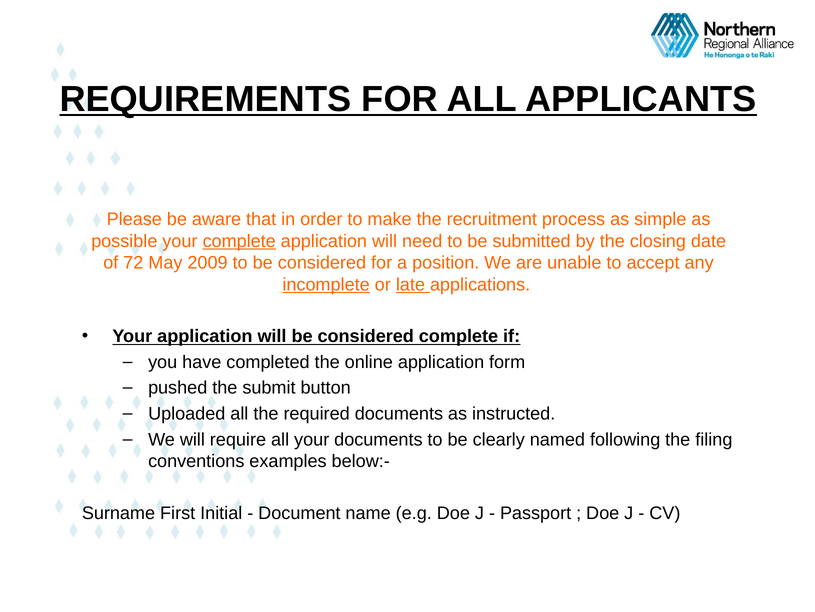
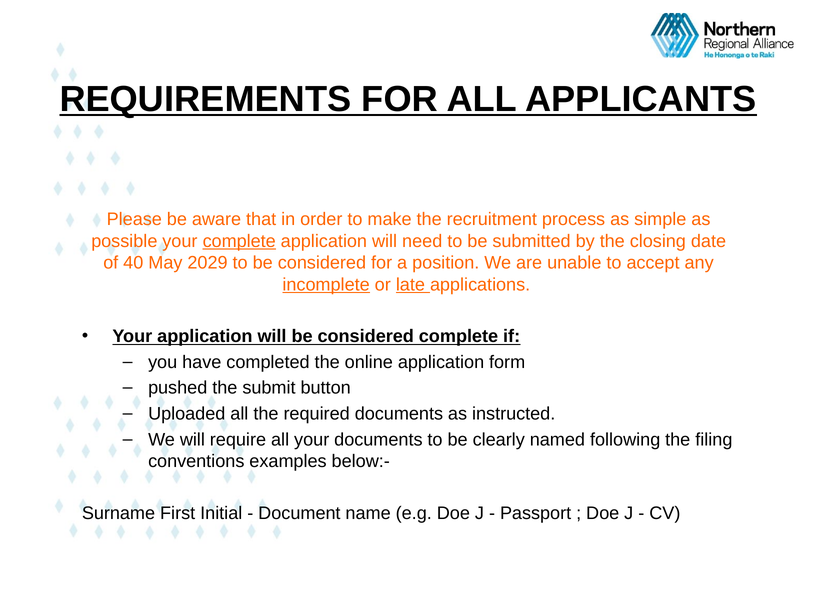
72: 72 -> 40 (133, 263)
2009: 2009 -> 2029 (208, 263)
